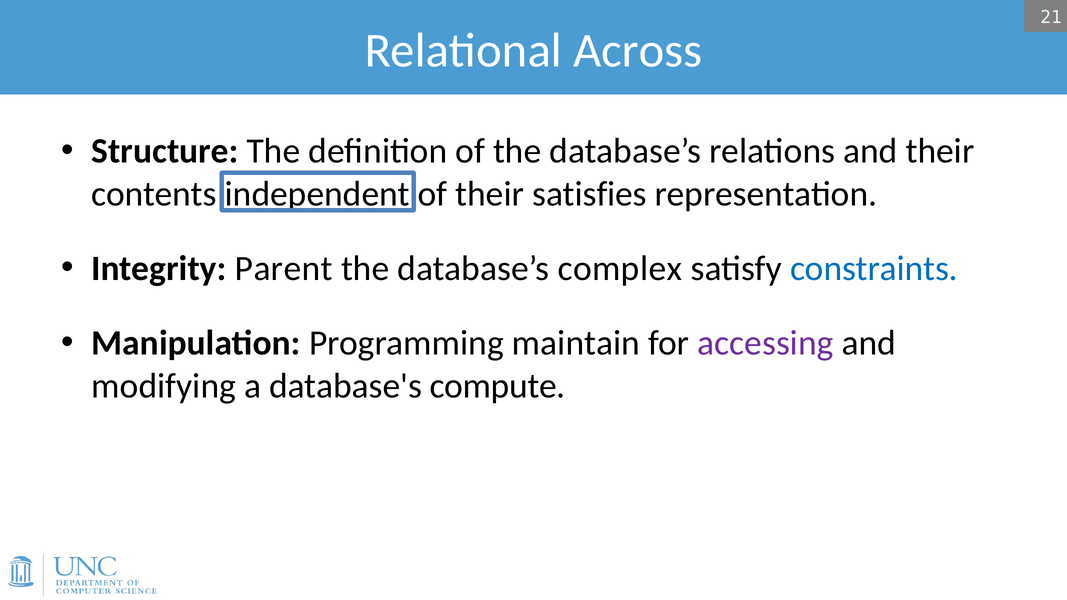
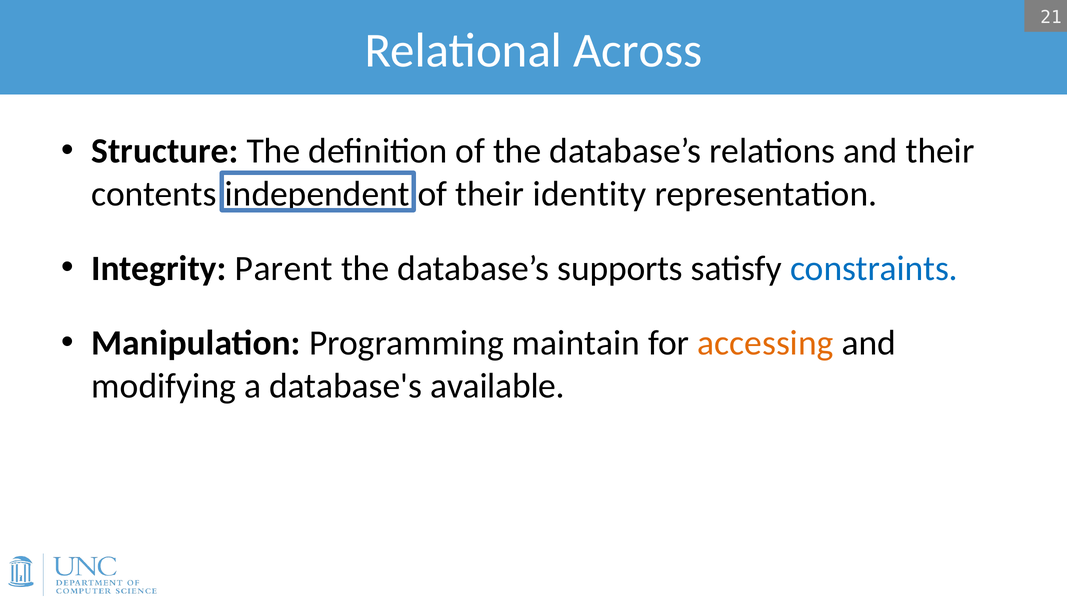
satisfies: satisfies -> identity (589, 194)
complex: complex -> supports (620, 269)
accessing colour: purple -> orange (765, 343)
compute: compute -> available (498, 386)
